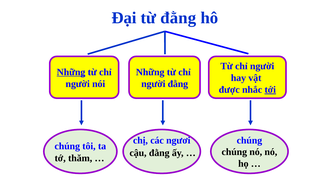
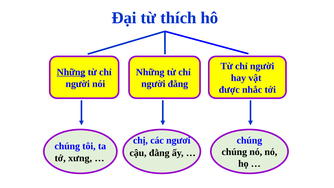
từ đằng: đằng -> thích (178, 18)
tới underline: present -> none (270, 90)
thăm: thăm -> xưng (80, 158)
